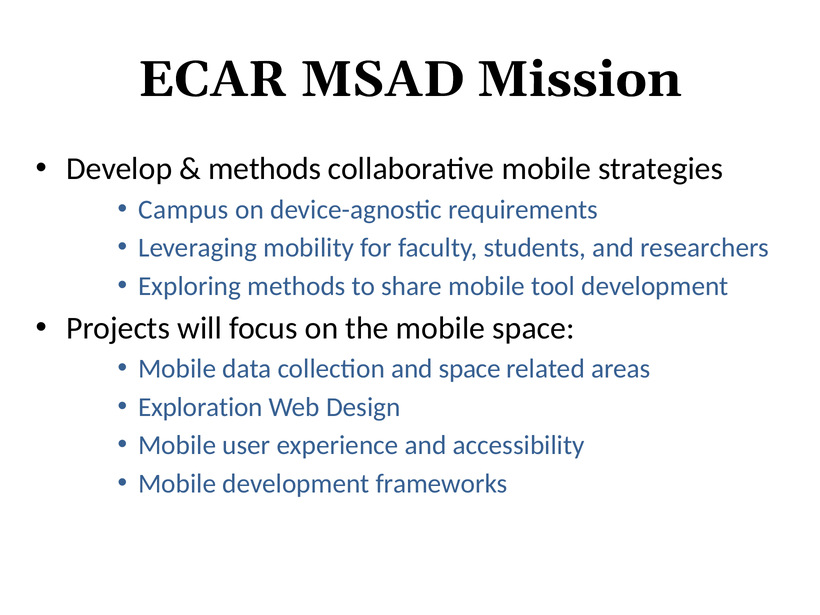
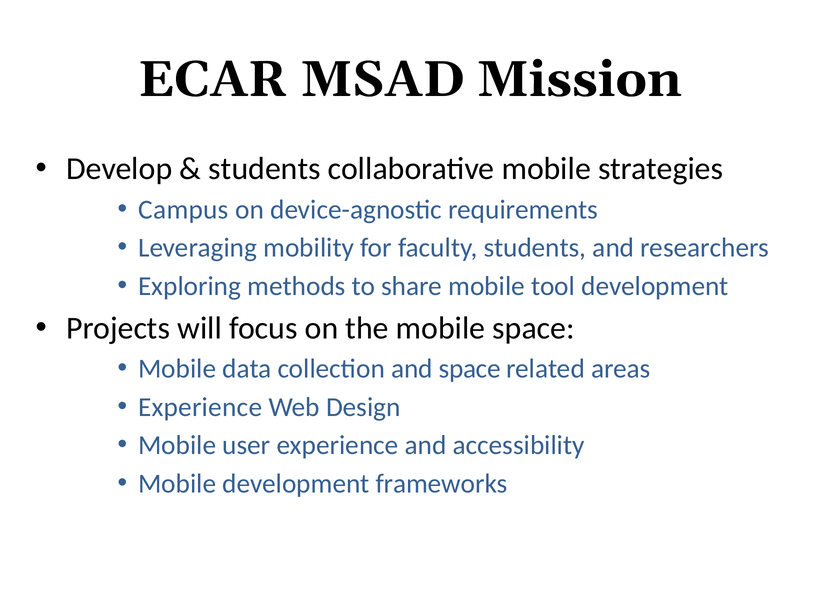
methods: methods -> students (265, 169)
Exploration: Exploration -> Experience (200, 407)
